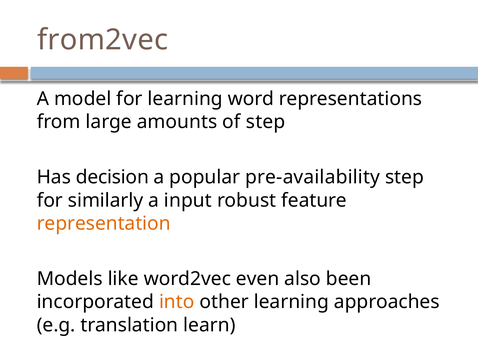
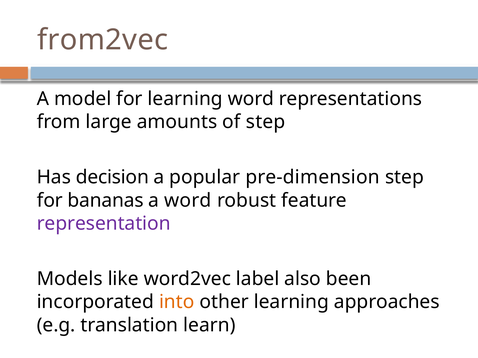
pre-availability: pre-availability -> pre-dimension (313, 178)
similarly: similarly -> bananas (106, 201)
a input: input -> word (188, 201)
representation colour: orange -> purple (104, 224)
even: even -> label (258, 279)
